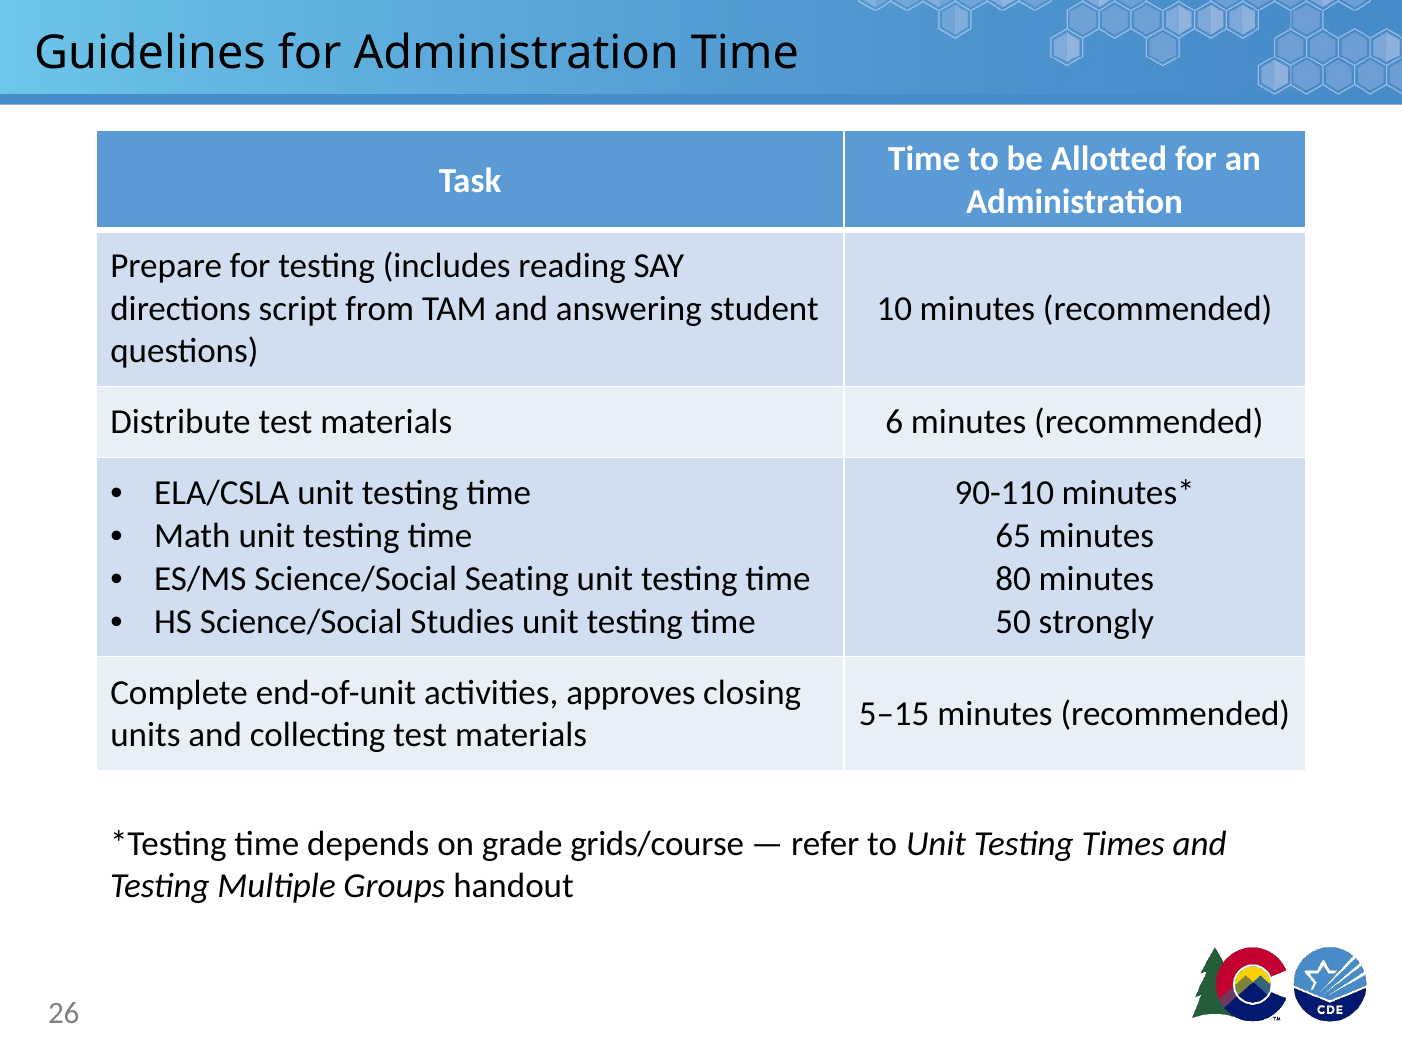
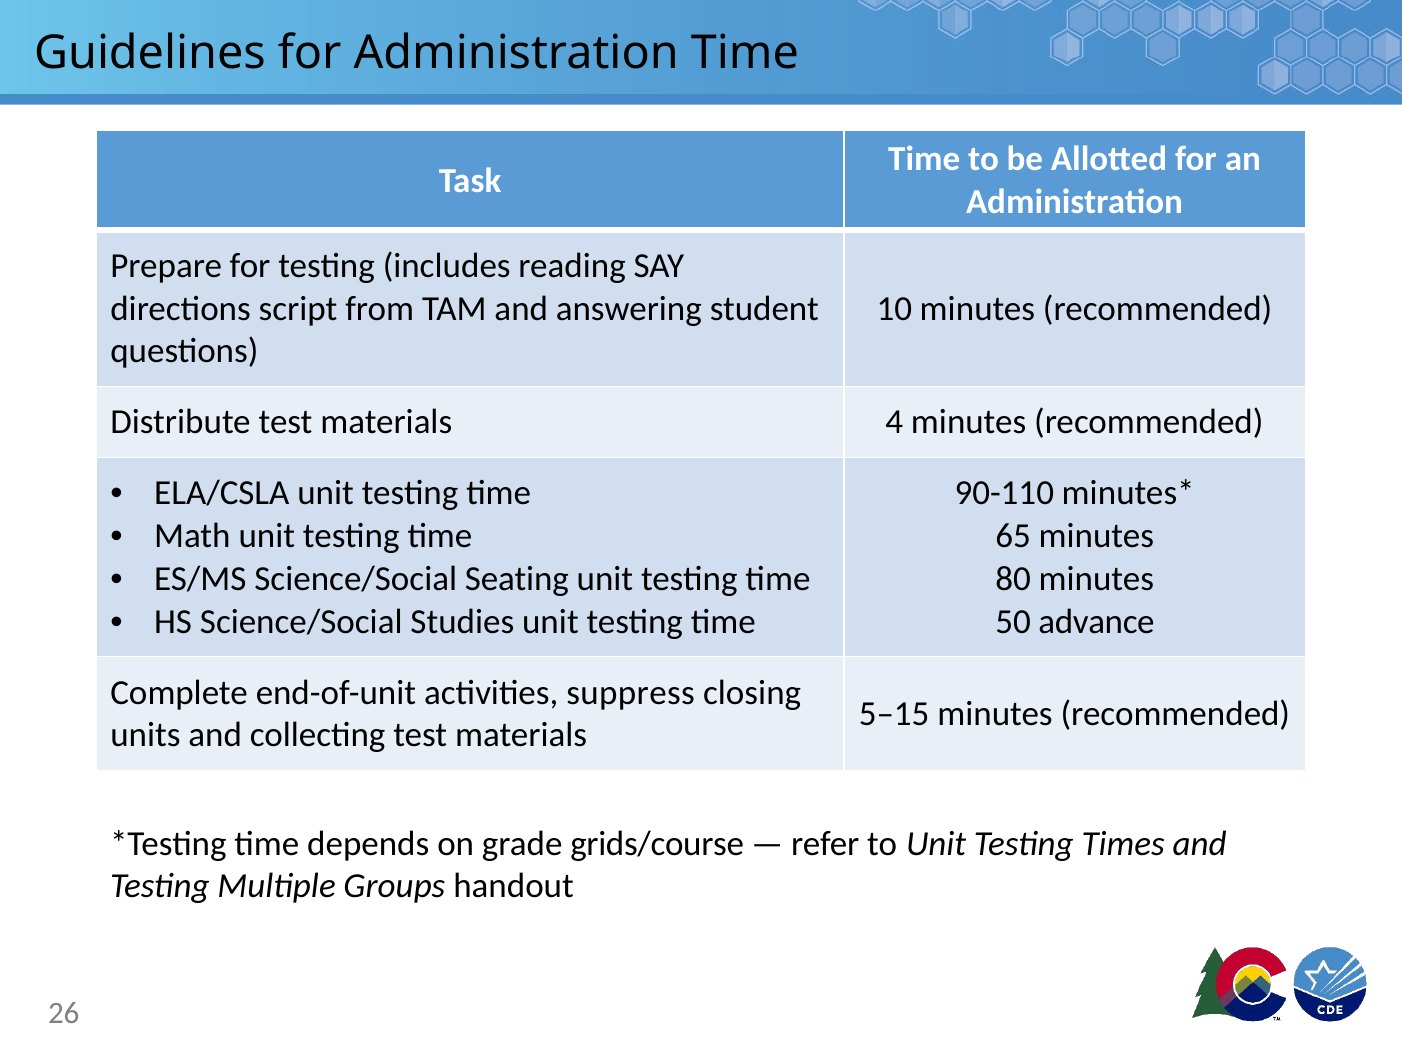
6: 6 -> 4 (894, 422)
strongly: strongly -> advance (1096, 621)
approves: approves -> suppress (631, 692)
